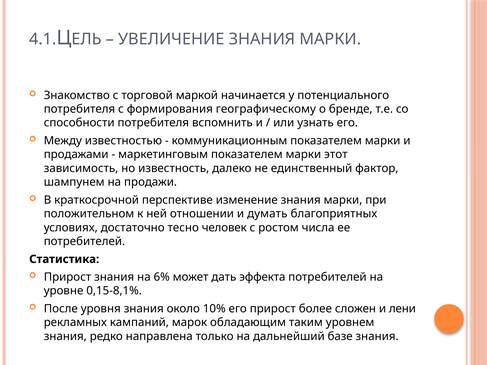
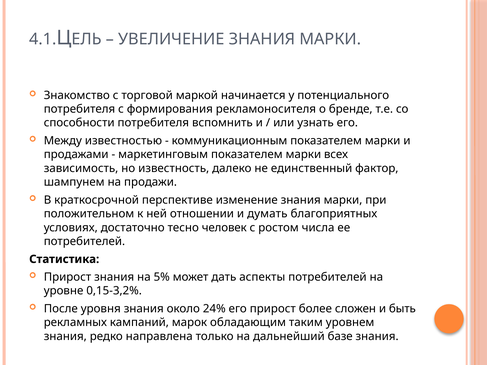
географическому: географическому -> рекламоносителя (266, 109)
этот: этот -> всех (336, 155)
6%: 6% -> 5% (162, 277)
эффекта: эффекта -> аспекты (262, 277)
0,15-8,1%: 0,15-8,1% -> 0,15-3,2% (114, 291)
10%: 10% -> 24% (214, 309)
лени: лени -> быть (402, 309)
